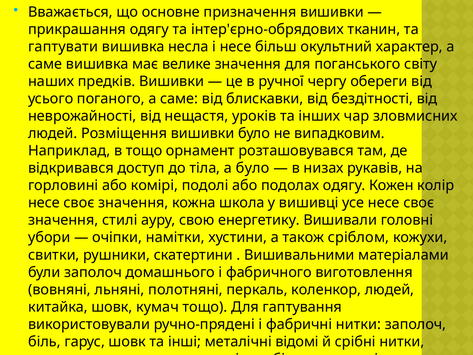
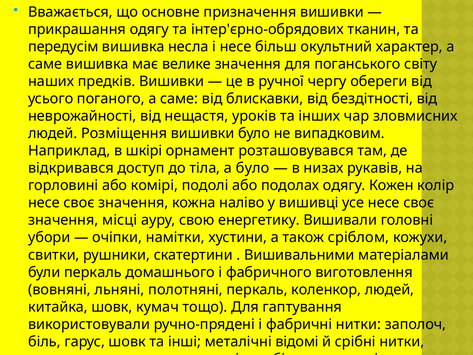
гаптувати: гаптувати -> передусім (63, 47)
в тощо: тощо -> шкірі (144, 151)
школа: школа -> наліво (242, 203)
стилі: стилі -> місці (120, 220)
були заполоч: заполоч -> перкаль (93, 272)
